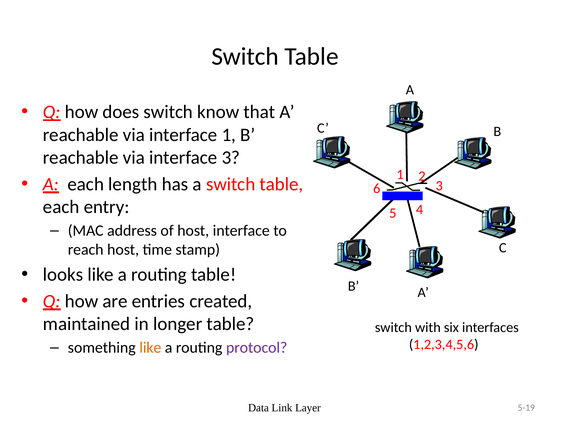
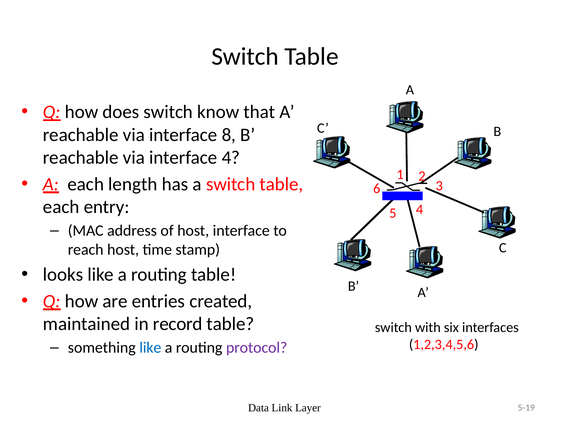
interface 1: 1 -> 8 (229, 135)
interface 3: 3 -> 4 (231, 157)
longer: longer -> record (178, 324)
like colour: orange -> blue (150, 348)
